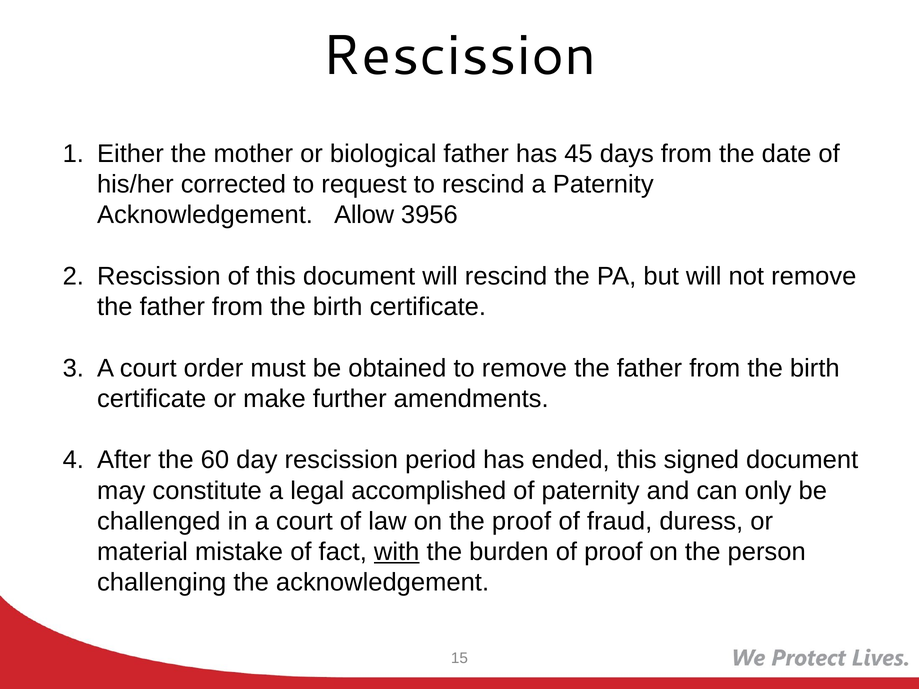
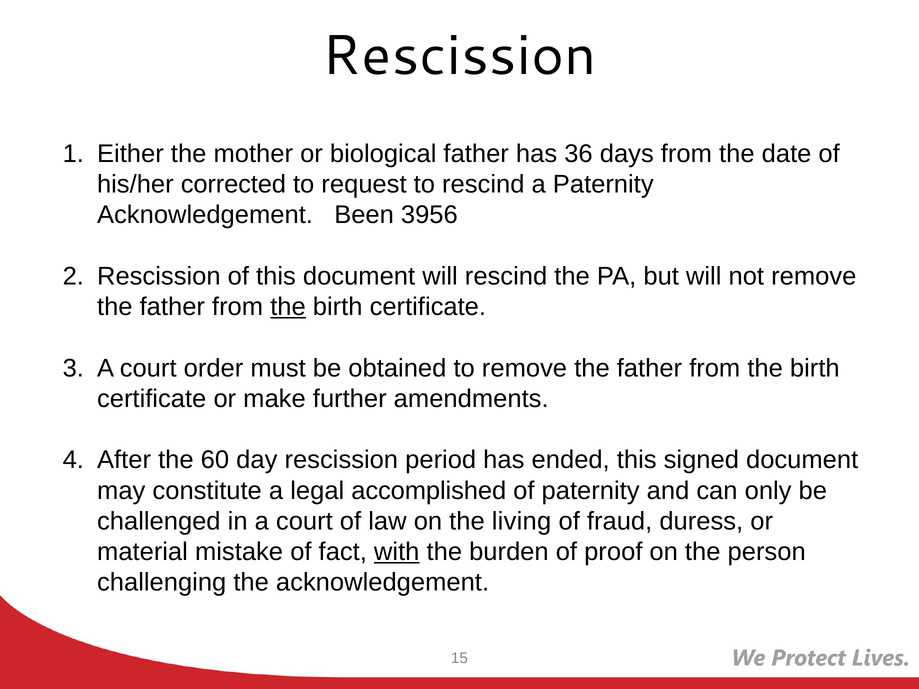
45: 45 -> 36 (578, 154)
Allow: Allow -> Been (364, 215)
the underline: none -> present (288, 307)
the proof: proof -> living (522, 521)
